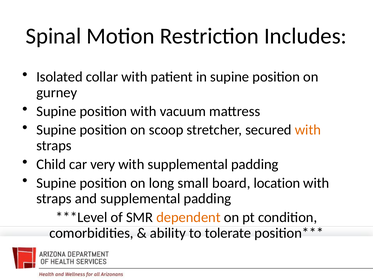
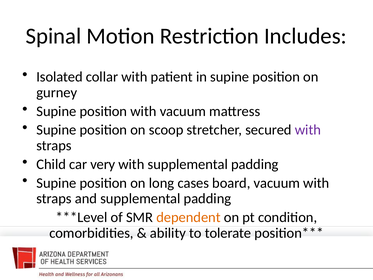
with colour: orange -> purple (308, 130)
small: small -> cases (193, 183)
board location: location -> vacuum (277, 183)
